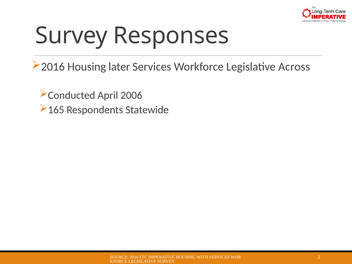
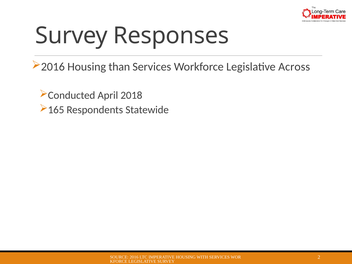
later: later -> than (119, 67)
2006: 2006 -> 2018 (131, 95)
